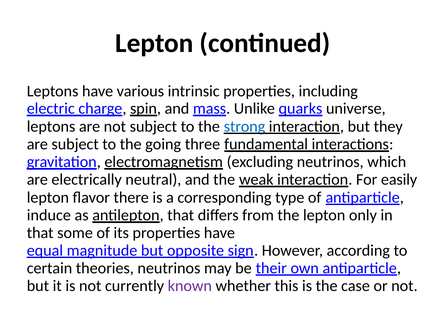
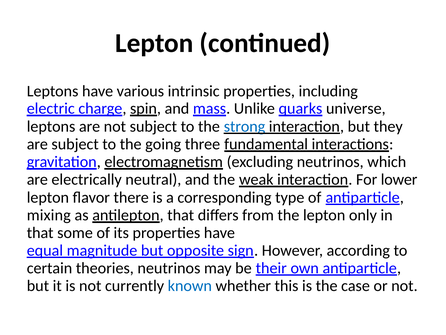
easily: easily -> lower (399, 179)
induce: induce -> mixing (49, 215)
known colour: purple -> blue (190, 285)
